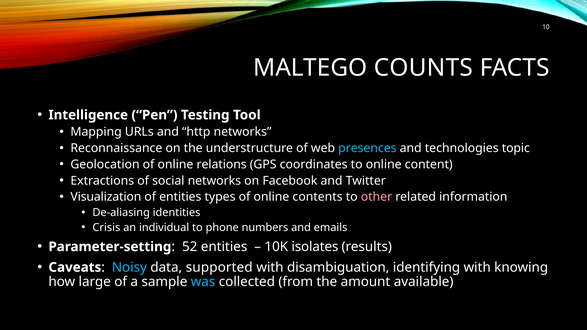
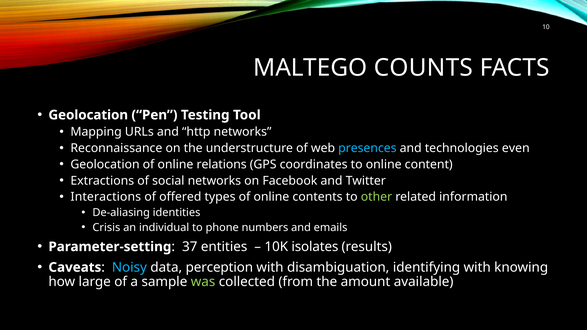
Intelligence: Intelligence -> Geolocation (88, 115)
topic: topic -> even (516, 148)
Visualization: Visualization -> Interactions (106, 197)
of entities: entities -> offered (180, 197)
other colour: pink -> light green (376, 197)
52: 52 -> 37 (190, 247)
supported: supported -> perception (219, 267)
was colour: light blue -> light green (203, 282)
